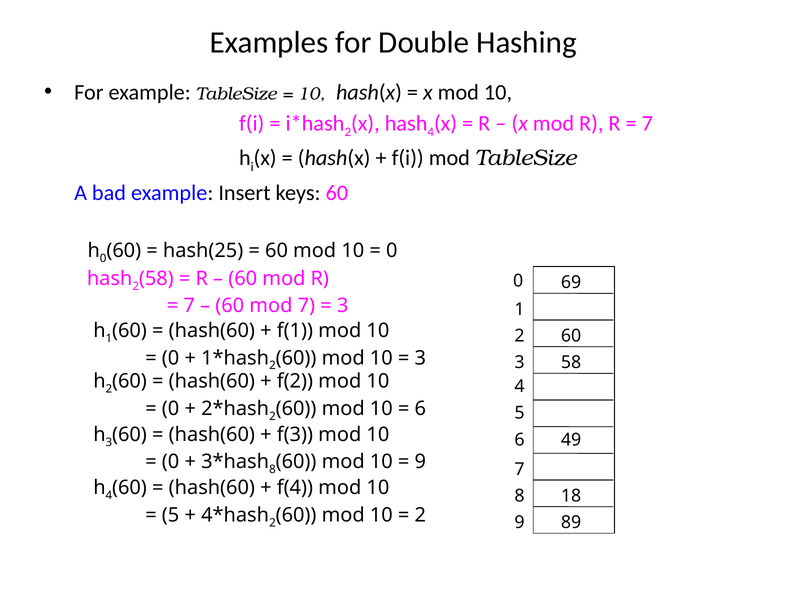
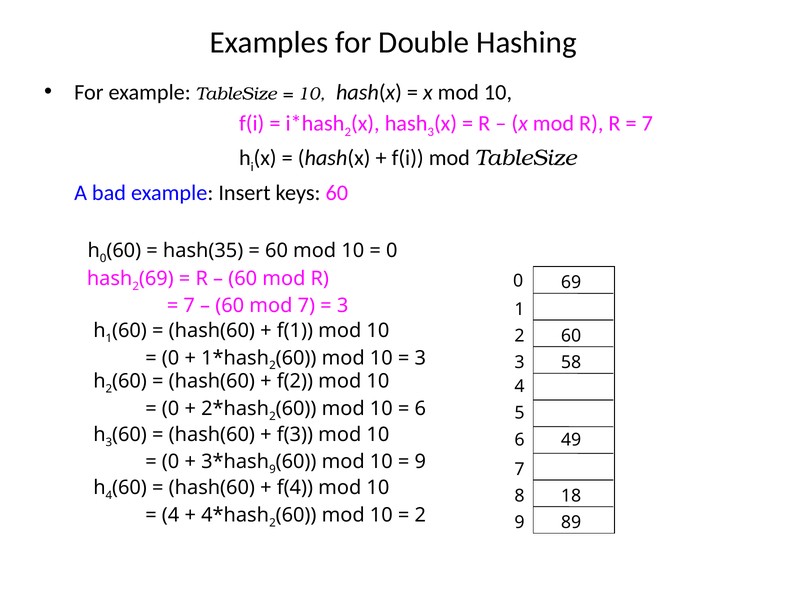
4: 4 -> 3 (431, 132)
hash(25: hash(25 -> hash(35 (203, 251)
2 58: 58 -> 69 (156, 279)
8: 8 -> 9 (273, 470)
5: 5 -> 4 (171, 515)
